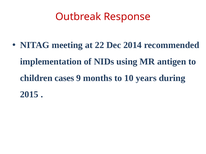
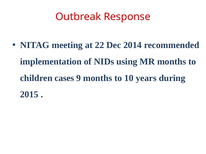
MR antigen: antigen -> months (172, 62)
